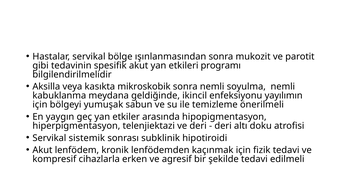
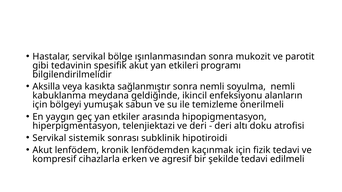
mikroskobik: mikroskobik -> sağlanmıştır (144, 87)
yayılımın: yayılımın -> alanların (284, 96)
